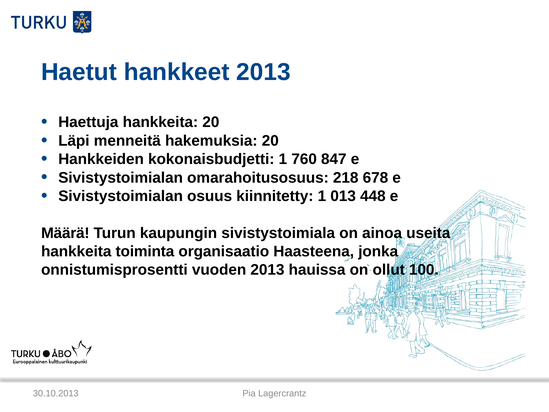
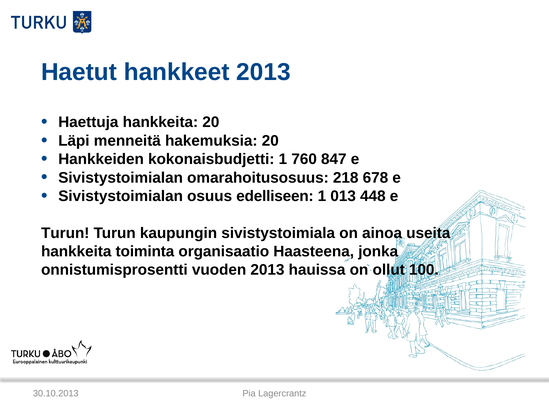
kiinnitetty: kiinnitetty -> edelliseen (275, 196)
Määrä: Määrä -> Turun (65, 233)
